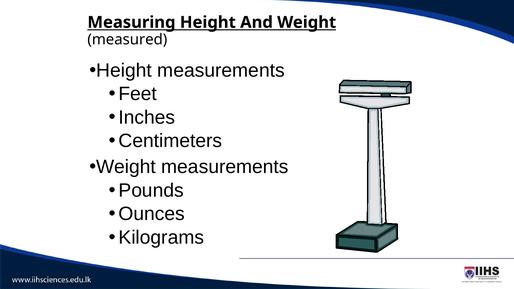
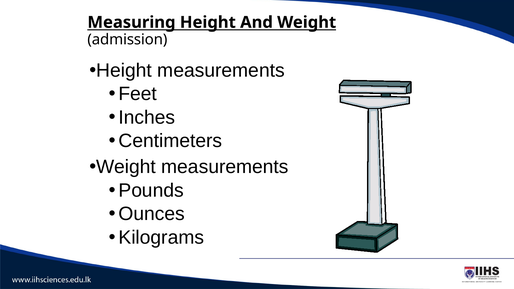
measured: measured -> admission (127, 39)
